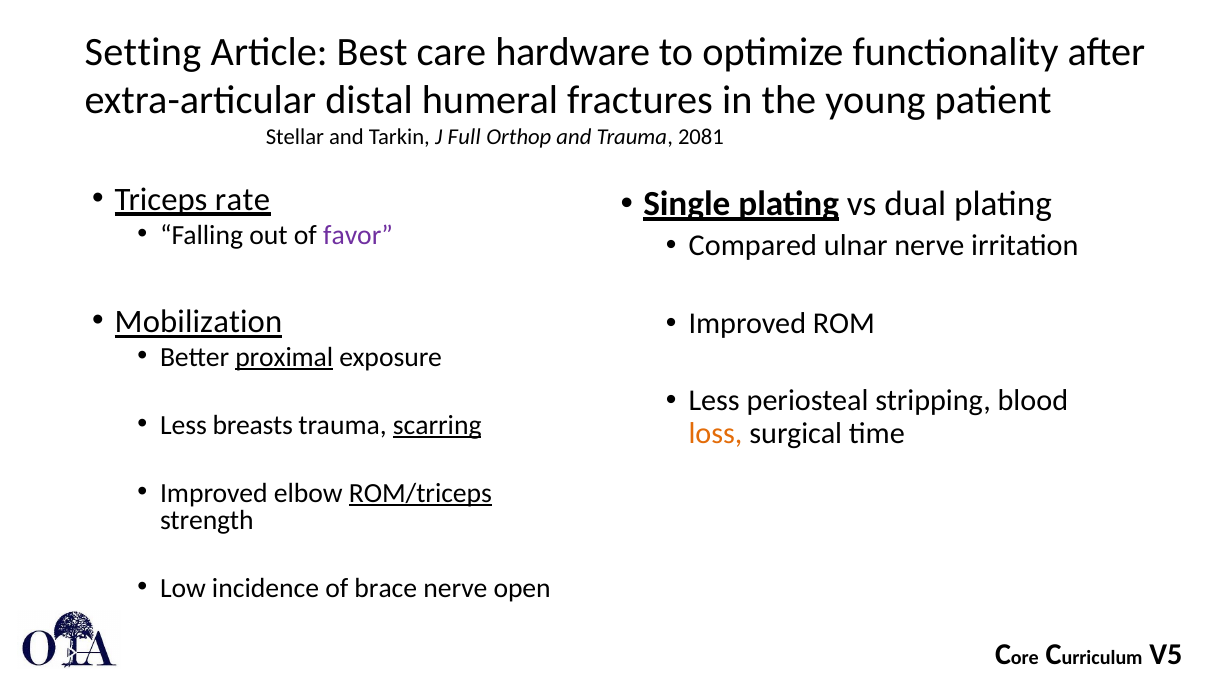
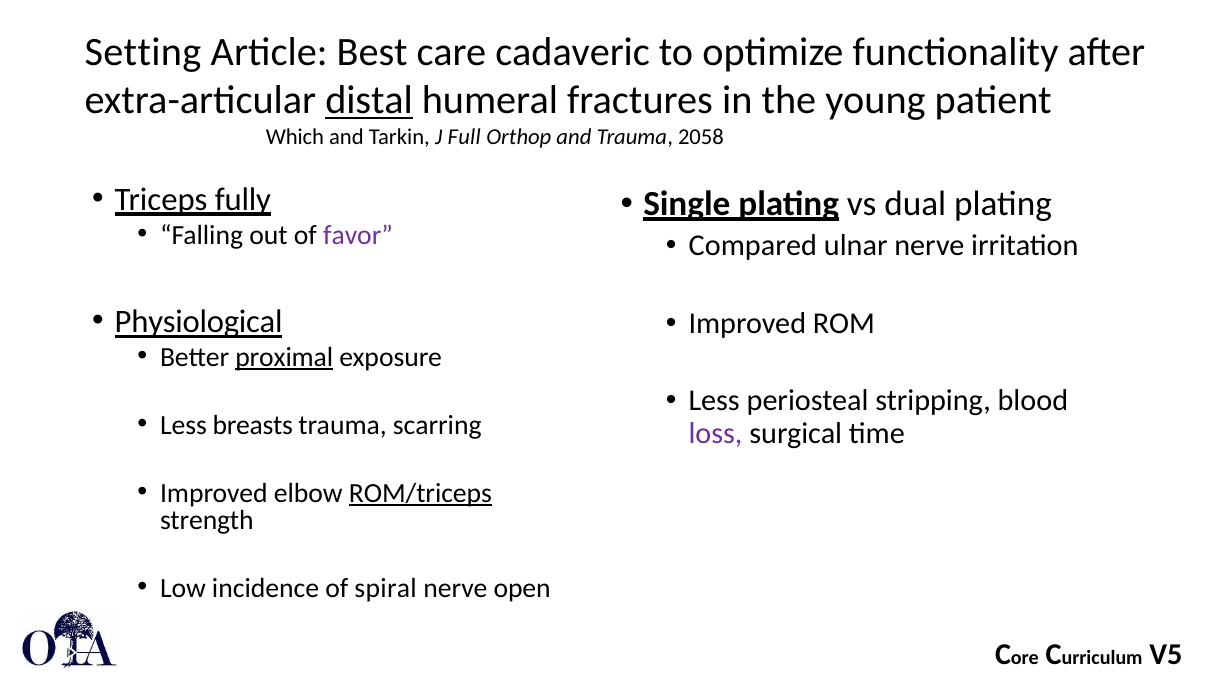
hardware: hardware -> cadaveric (573, 52)
distal underline: none -> present (369, 101)
Stellar: Stellar -> Which (295, 137)
2081: 2081 -> 2058 (701, 137)
rate: rate -> fully (243, 200)
Mobilization: Mobilization -> Physiological (199, 322)
scarring underline: present -> none (437, 425)
loss colour: orange -> purple (716, 434)
brace: brace -> spiral (386, 588)
